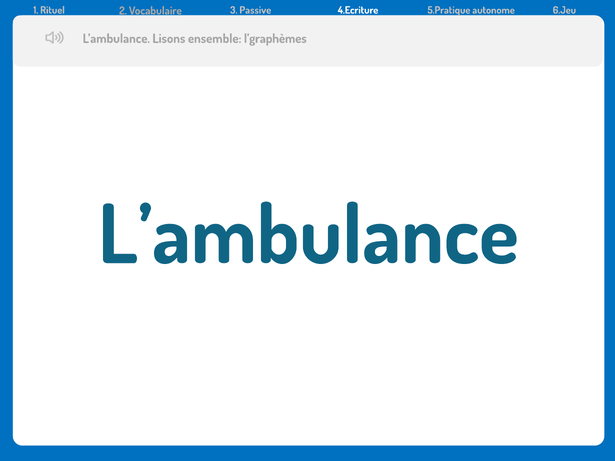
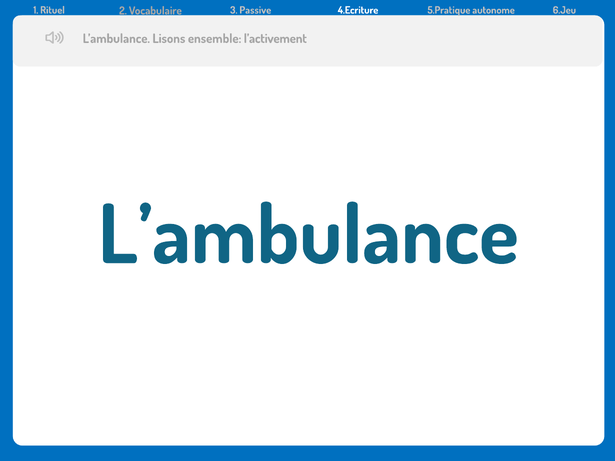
l’graphèmes: l’graphèmes -> l’activement (275, 39)
